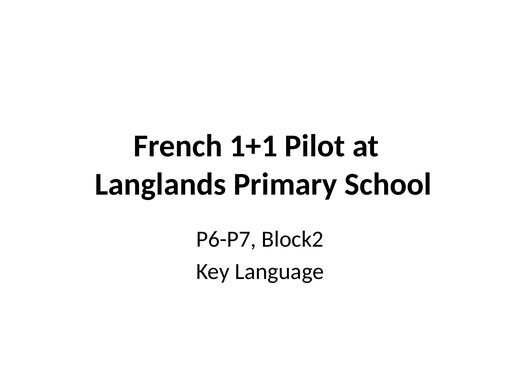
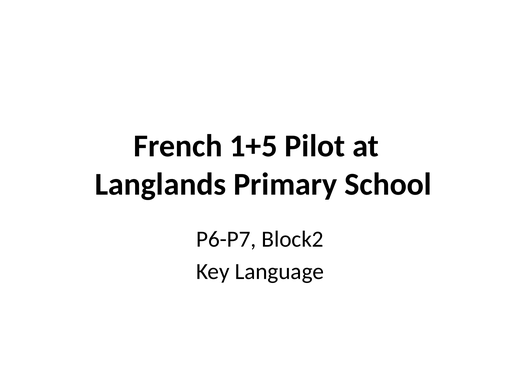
1+1: 1+1 -> 1+5 (253, 146)
